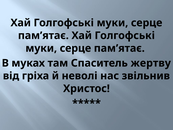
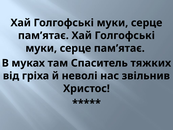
жертву: жертву -> тяжких (151, 63)
